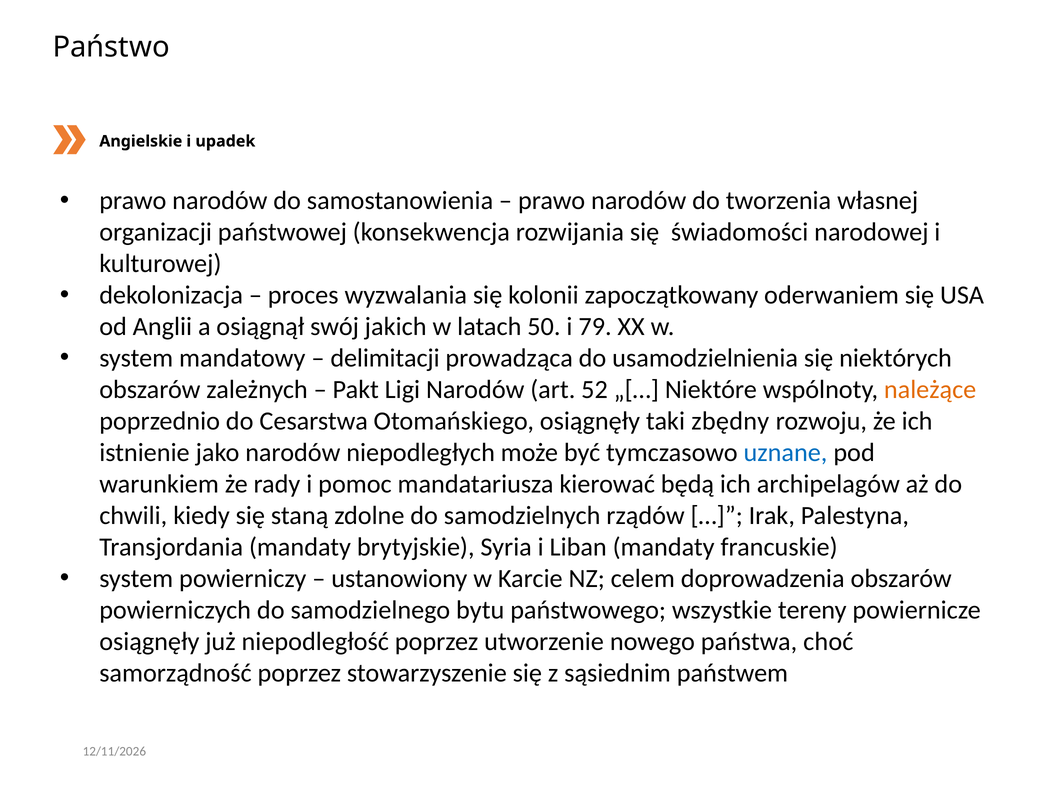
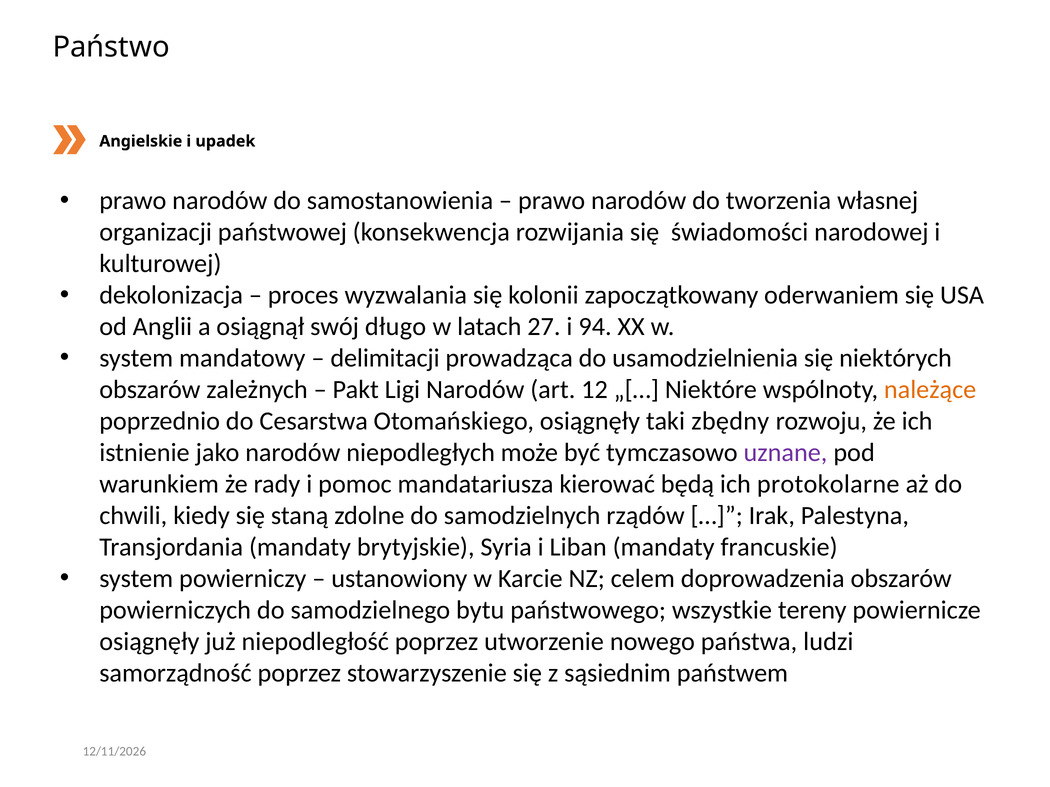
jakich: jakich -> długo (396, 327)
50: 50 -> 27 (544, 327)
79: 79 -> 94 (595, 327)
52: 52 -> 12 (595, 390)
uznane colour: blue -> purple (785, 453)
archipelagów: archipelagów -> protokolarne (828, 484)
choć: choć -> ludzi (828, 642)
